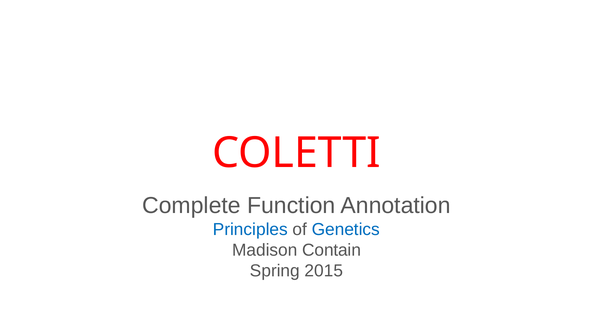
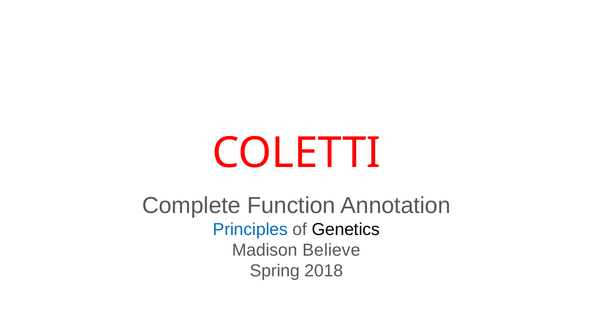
Genetics colour: blue -> black (346, 229)
Contain: Contain -> Believe (331, 250)
2015: 2015 -> 2018 (324, 271)
